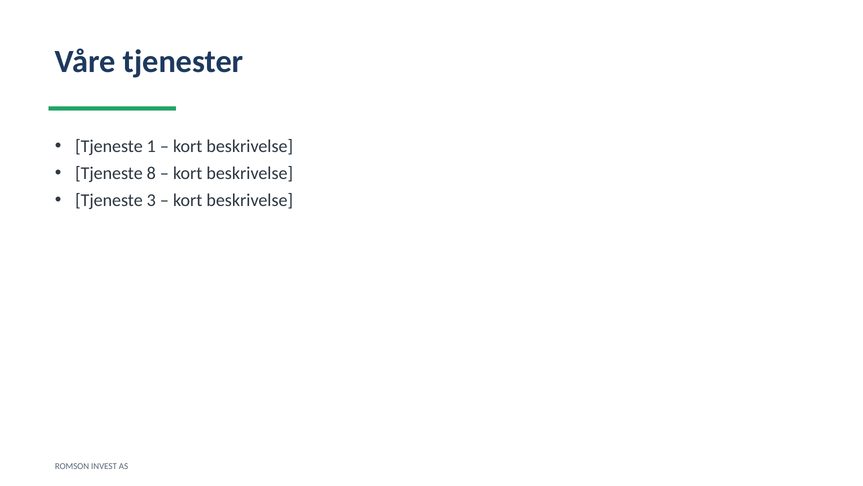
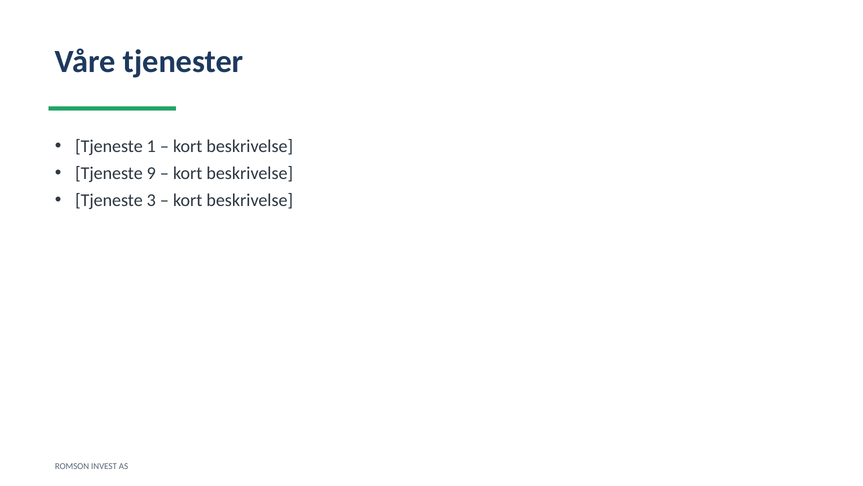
8: 8 -> 9 (151, 173)
